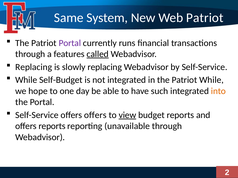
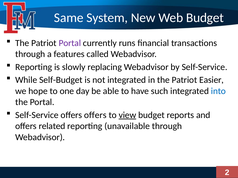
Web Patriot: Patriot -> Budget (205, 18)
called underline: present -> none (98, 54)
Replacing: Replacing -> Reporting (34, 67)
Patriot While: While -> Easier (211, 80)
into colour: orange -> blue (218, 91)
offers reports: reports -> related (52, 126)
